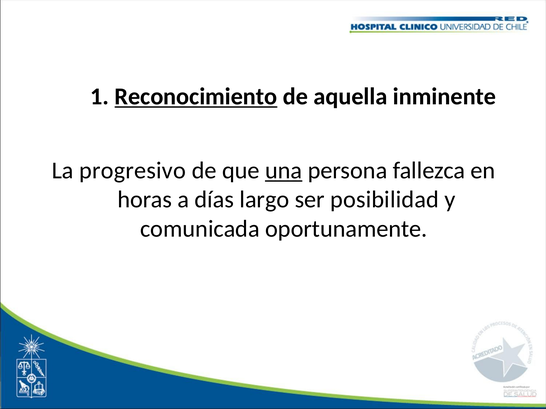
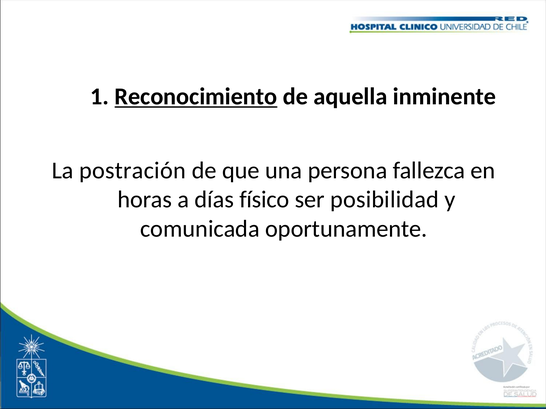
progresivo: progresivo -> postración (132, 171)
una underline: present -> none (284, 171)
largo: largo -> físico (264, 200)
